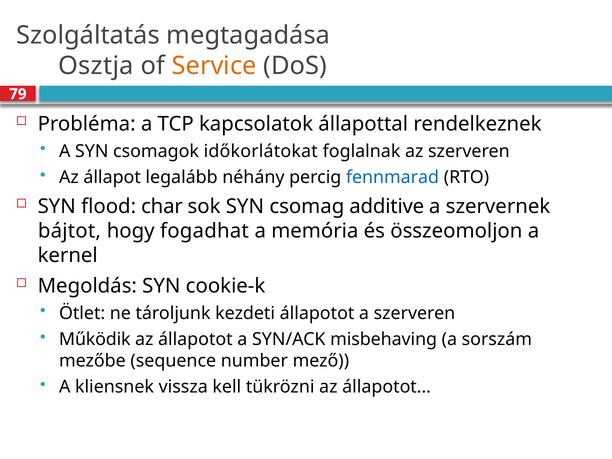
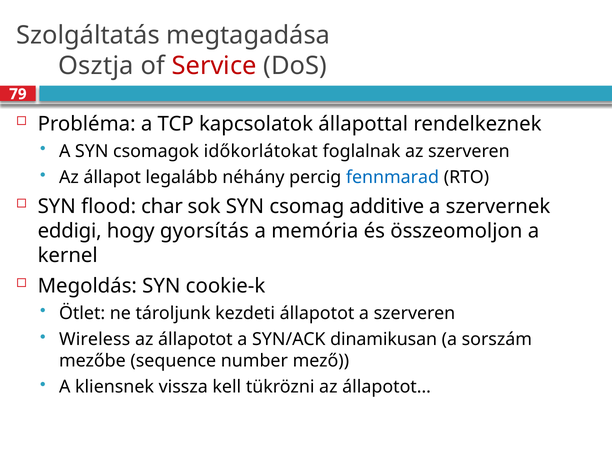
Service colour: orange -> red (214, 66)
bájtot: bájtot -> eddigi (70, 231)
fogadhat: fogadhat -> gyorsítás (204, 231)
Működik: Működik -> Wireless (95, 339)
misbehaving: misbehaving -> dinamikusan (384, 339)
